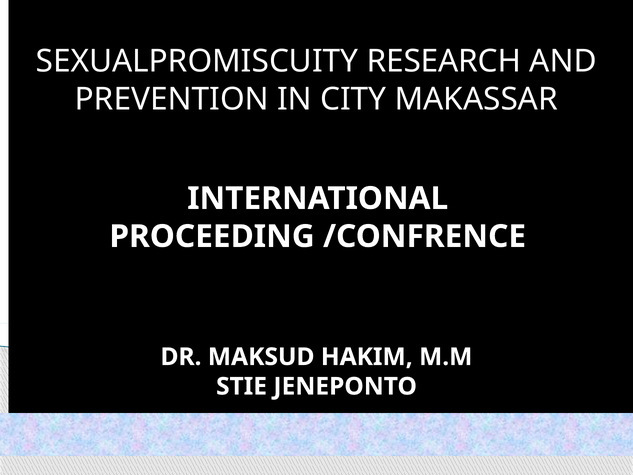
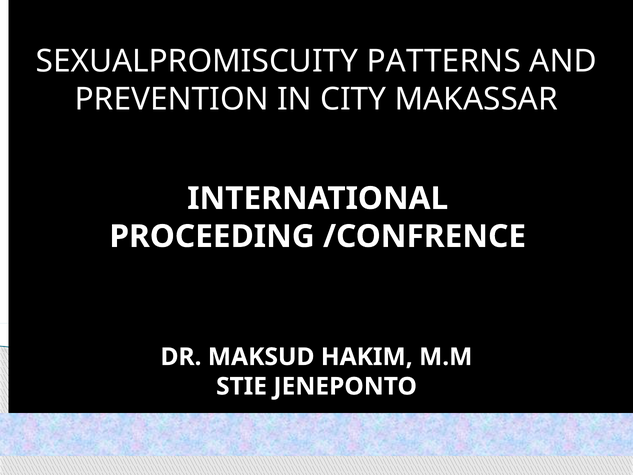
RESEARCH: RESEARCH -> PATTERNS (444, 61)
